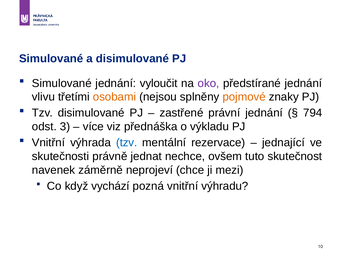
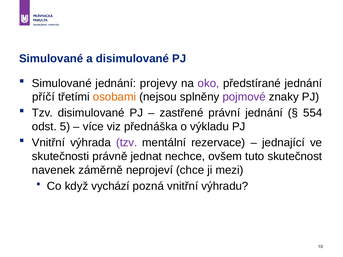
vyloučit: vyloučit -> projevy (159, 83)
vlivu: vlivu -> příčí (43, 97)
pojmové colour: orange -> purple (244, 97)
794: 794 -> 554 (313, 113)
3: 3 -> 5 (65, 127)
tzv colour: blue -> purple (127, 143)
